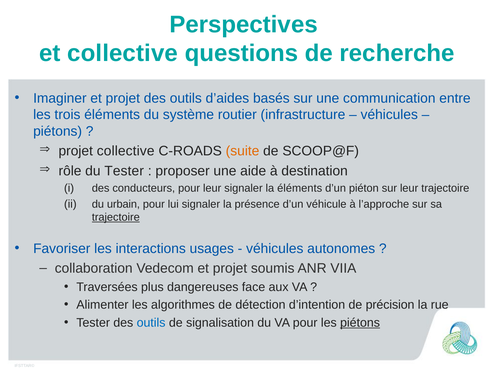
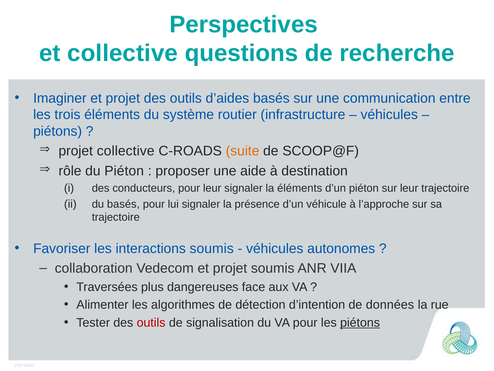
du Tester: Tester -> Piéton (124, 171)
du urbain: urbain -> basés (123, 204)
trajectoire underline: present -> none (116, 217)
interactions usages: usages -> soumis (212, 248)
précision: précision -> données (390, 304)
outils colour: blue -> red (151, 322)
